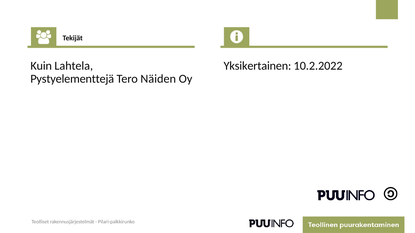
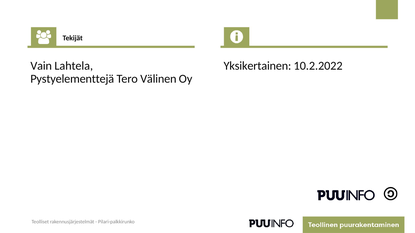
Kuin: Kuin -> Vain (41, 66)
Näiden: Näiden -> Välinen (158, 79)
